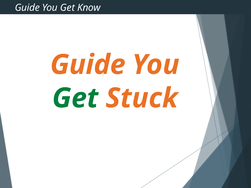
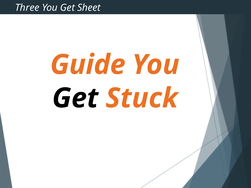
Guide: Guide -> Three (27, 8)
Know: Know -> Sheet (89, 8)
Get colour: green -> black (75, 98)
